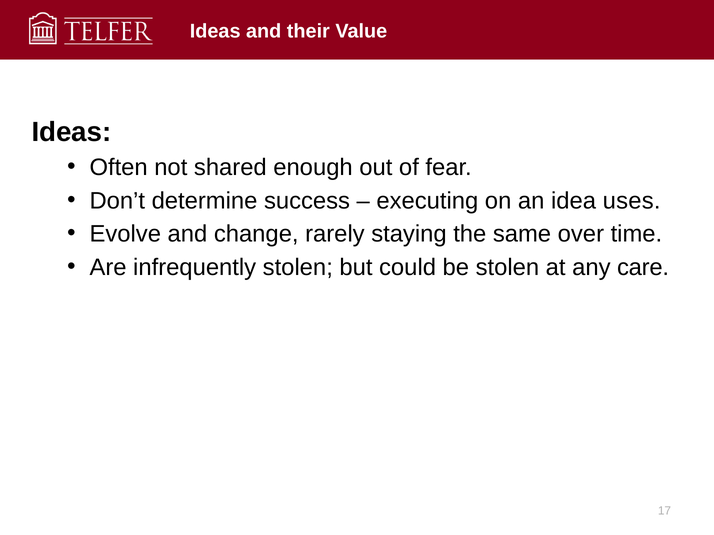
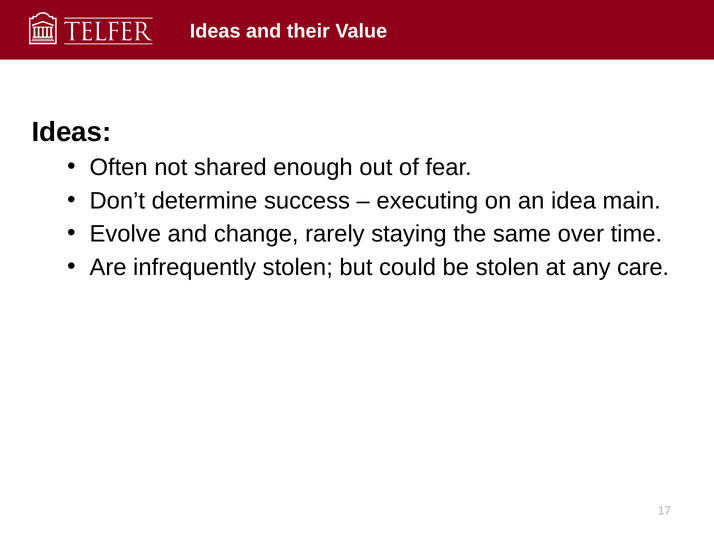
uses: uses -> main (632, 201)
